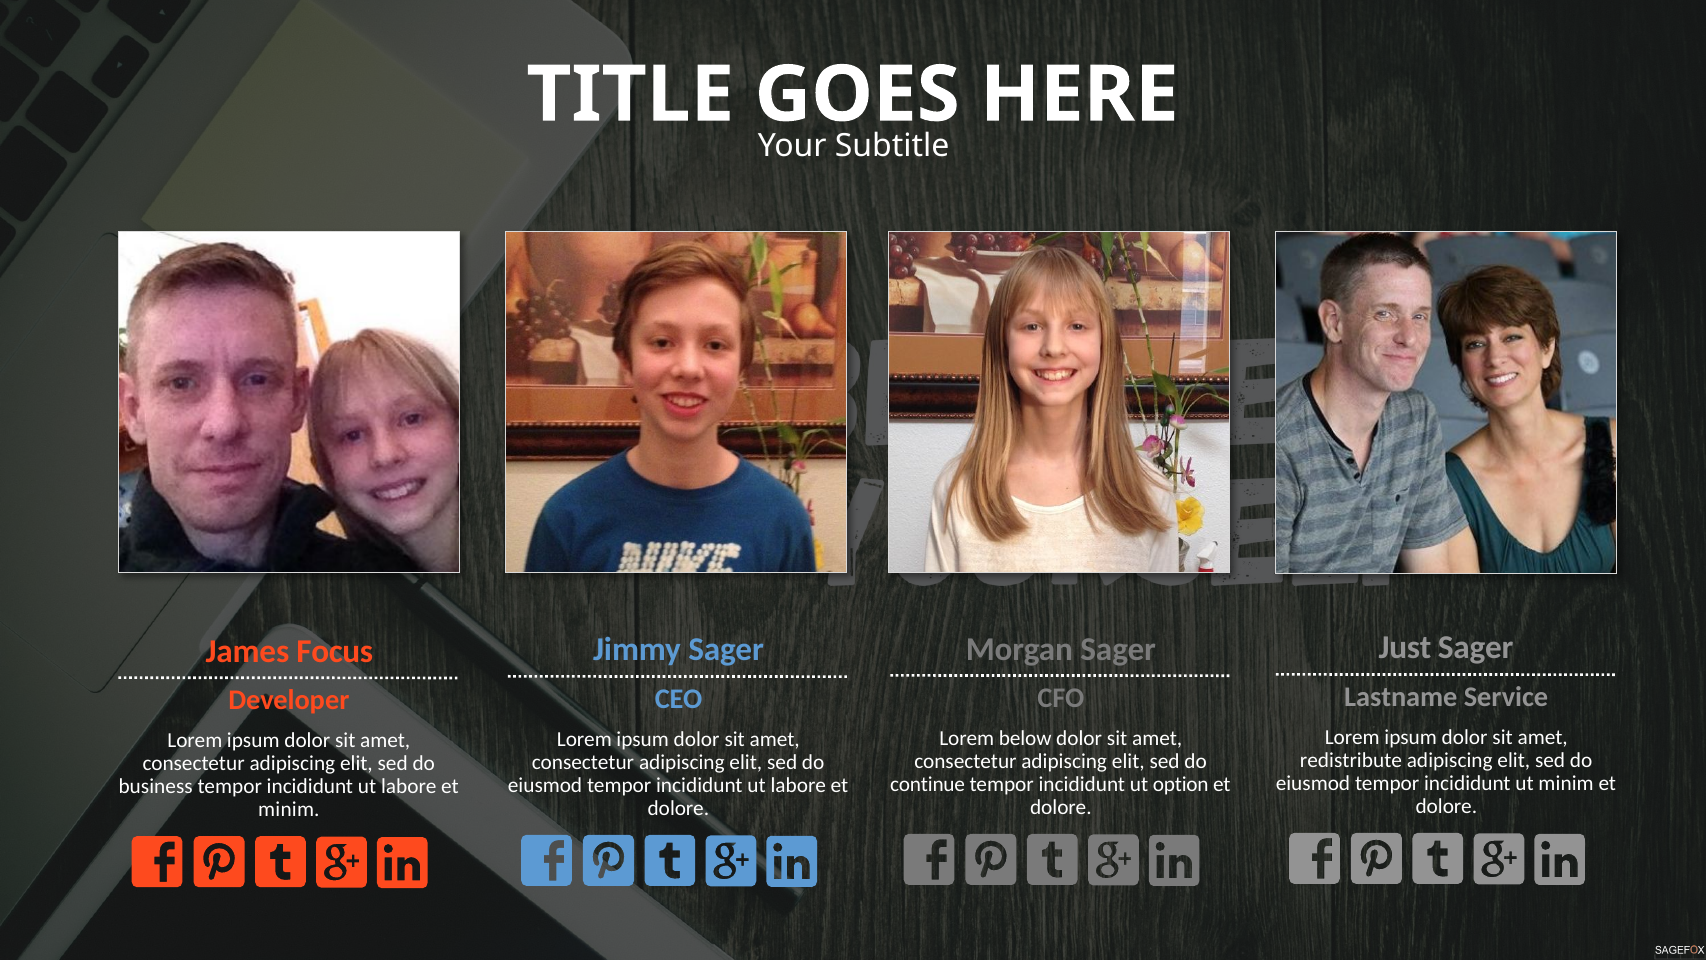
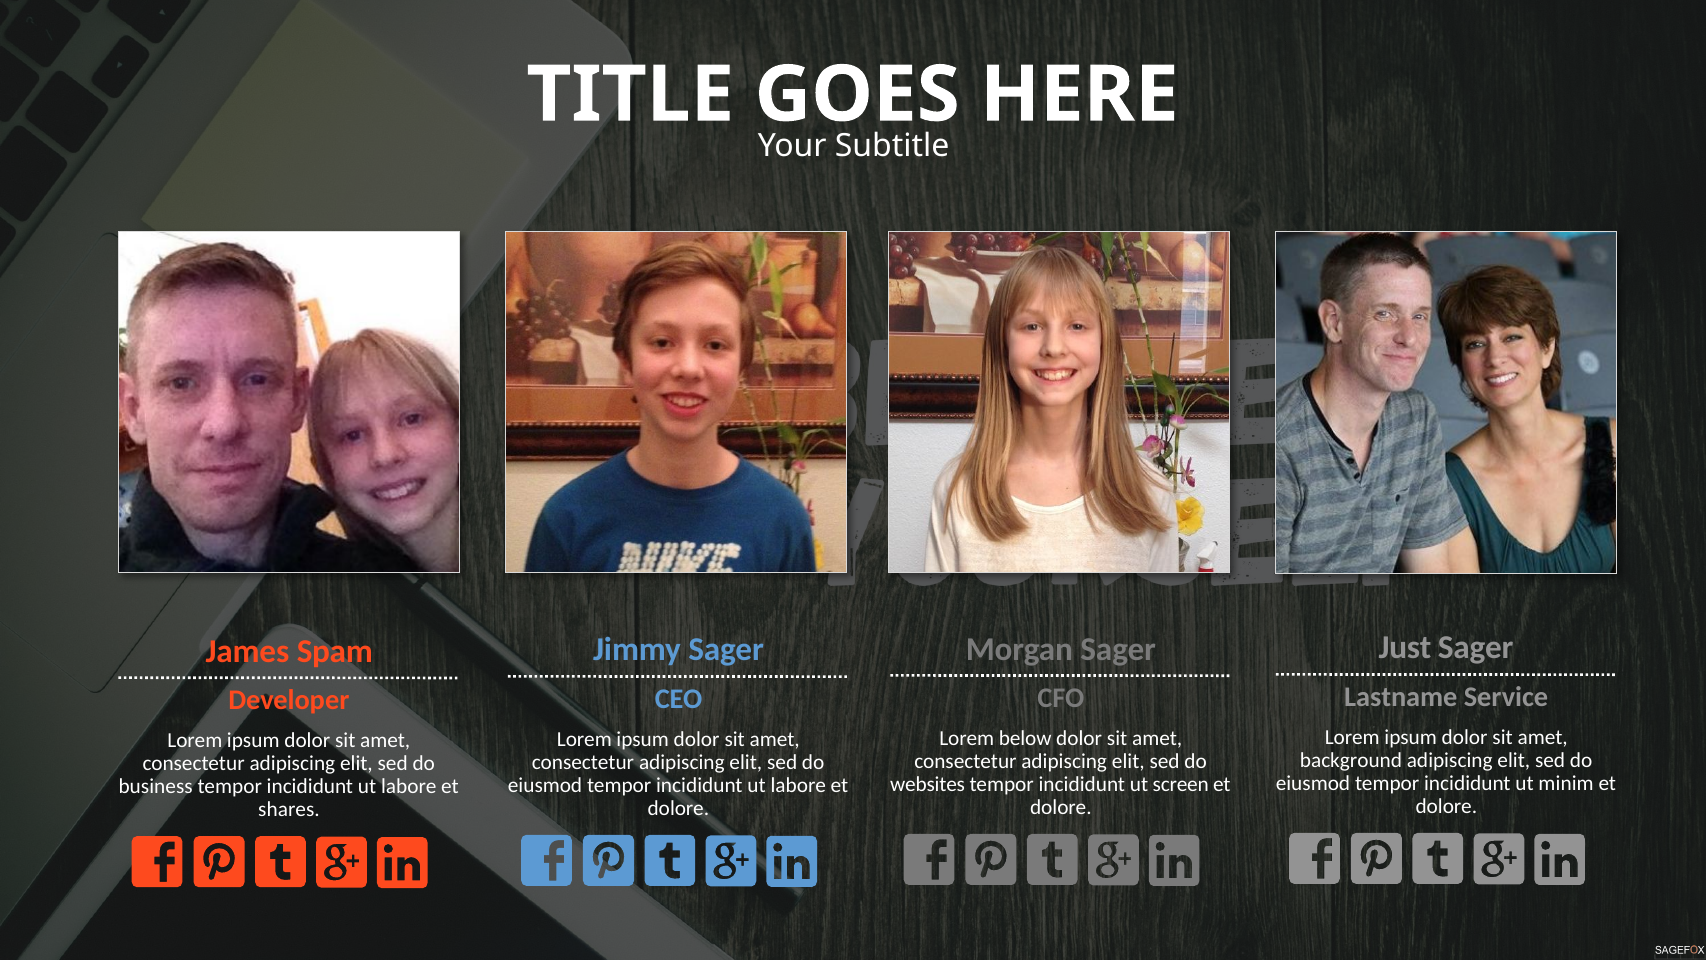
Focus: Focus -> Spam (335, 651)
redistribute: redistribute -> background (1351, 760)
continue: continue -> websites (928, 784)
option: option -> screen (1181, 784)
minim: minim -> shares (289, 809)
